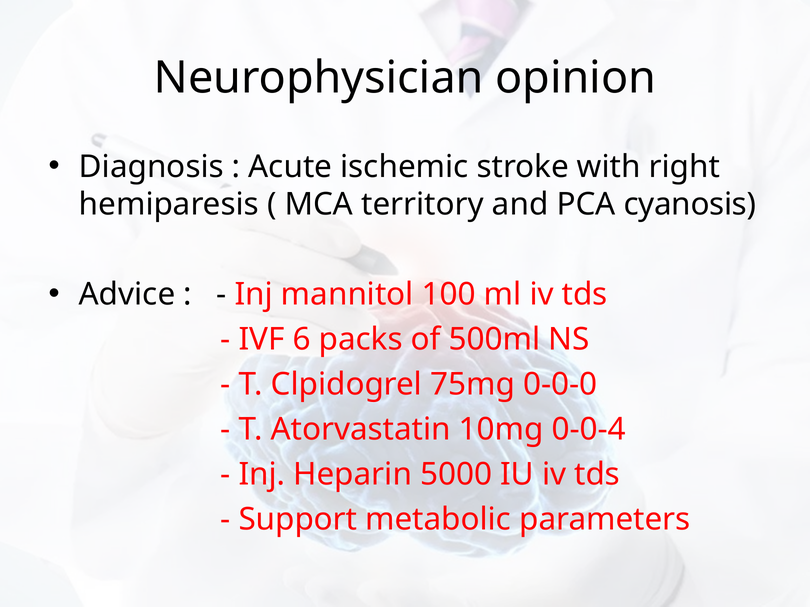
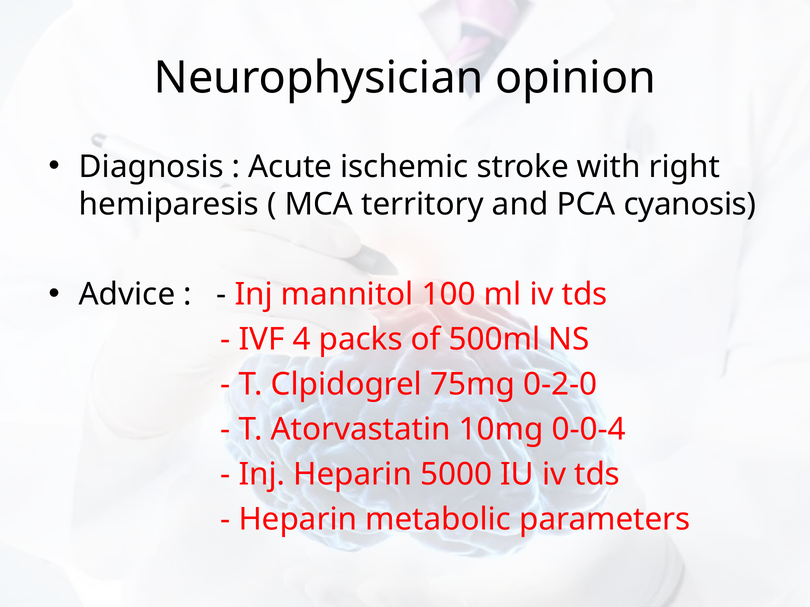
6: 6 -> 4 (302, 340)
0-0-0: 0-0-0 -> 0-2-0 (560, 385)
Support: Support -> Heparin (298, 520)
